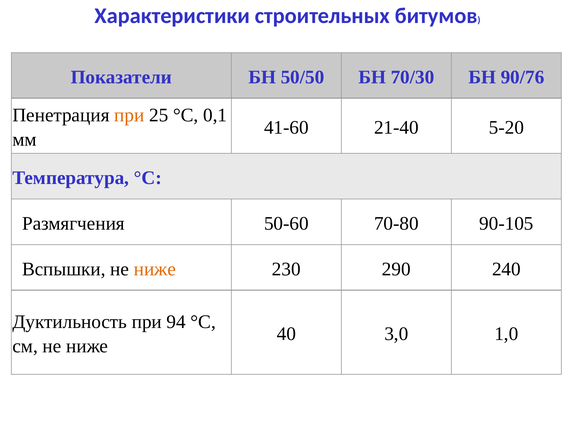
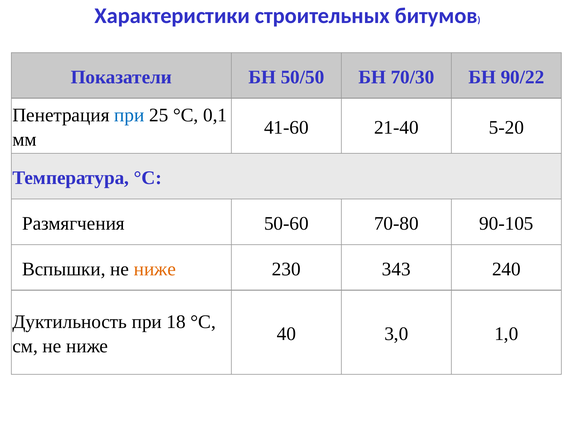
90/76: 90/76 -> 90/22 (523, 77)
при colour: orange -> blue (129, 115)
290: 290 -> 343 (396, 269)
94: 94 -> 18 (176, 322)
